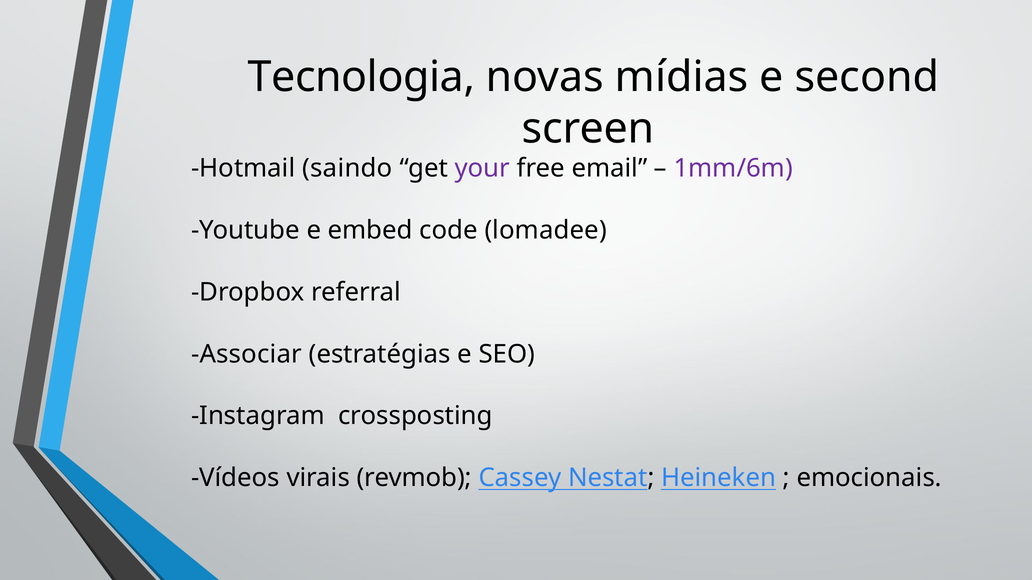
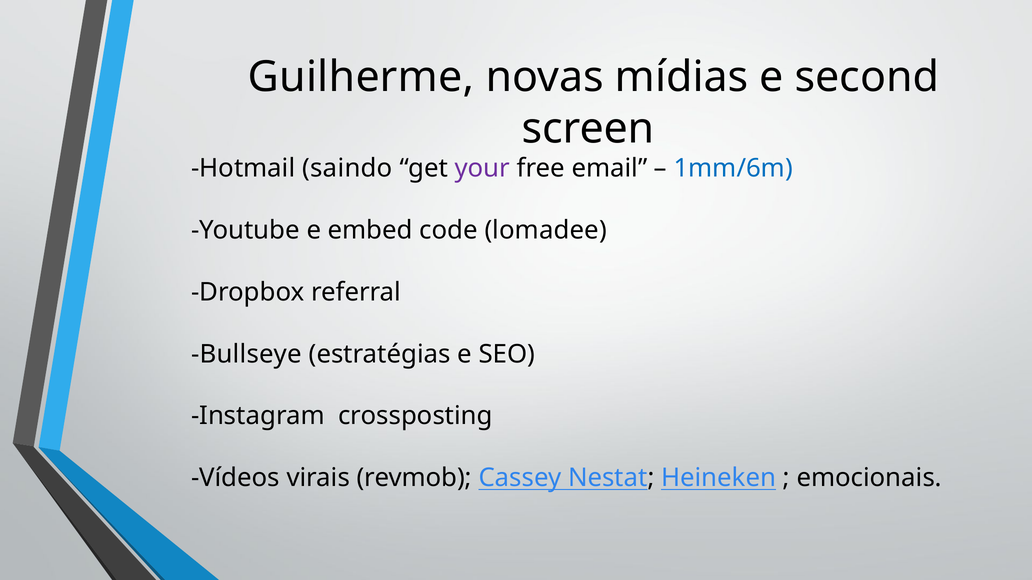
Tecnologia: Tecnologia -> Guilherme (361, 77)
1mm/6m colour: purple -> blue (733, 169)
Associar: Associar -> Bullseye (246, 354)
